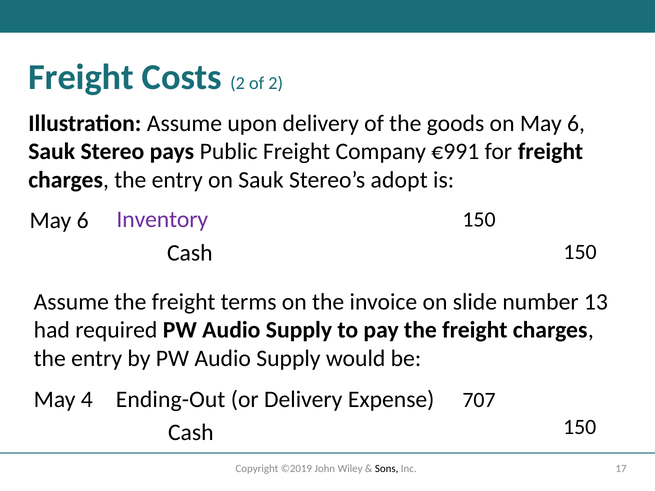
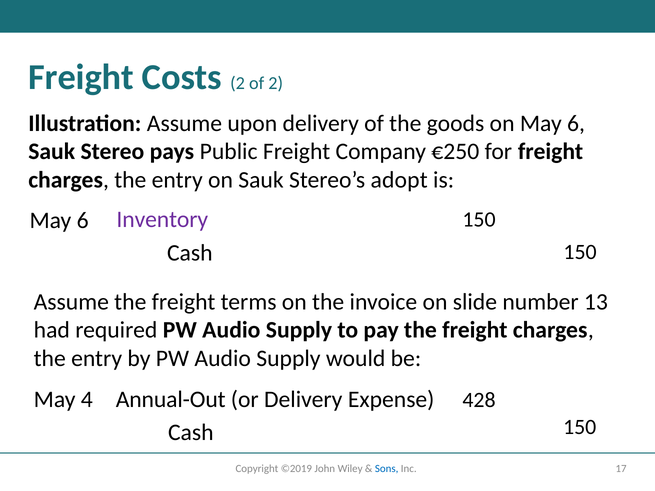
€991: €991 -> €250 (455, 152)
Ending-Out: Ending-Out -> Annual-Out (171, 400)
707: 707 -> 428 (479, 400)
Sons colour: black -> blue (387, 469)
